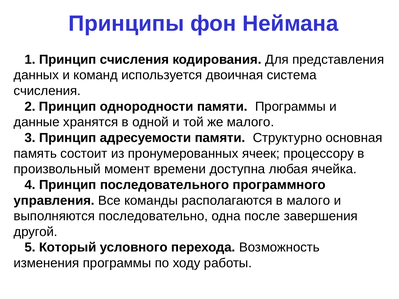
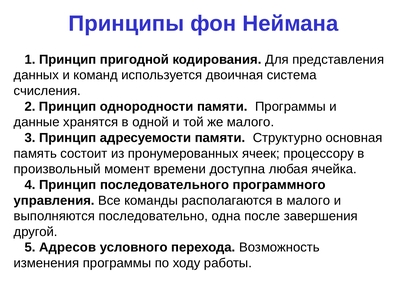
Принцип счисления: счисления -> пригодной (134, 60)
Который: Который -> Адресов (68, 248)
